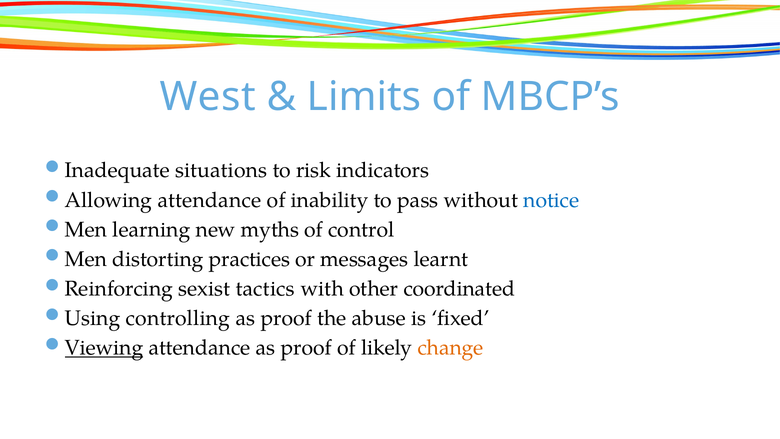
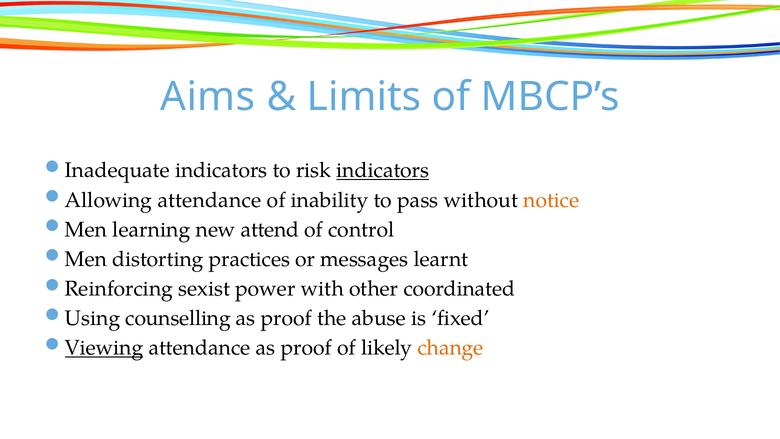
West: West -> Aims (208, 97)
Inadequate situations: situations -> indicators (221, 170)
indicators underline: none -> present (383, 170)
notice colour: blue -> orange (551, 200)
myths: myths -> attend (270, 229)
tactics: tactics -> power (265, 289)
controlling: controlling -> counselling (178, 318)
